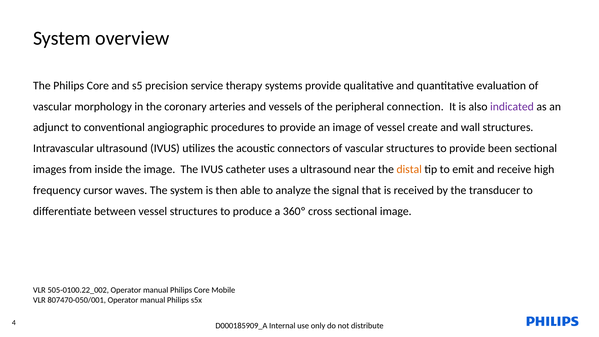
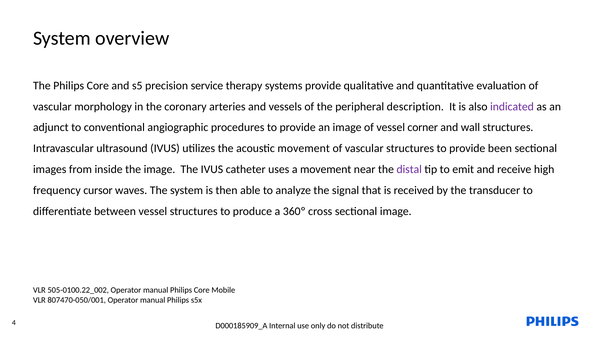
connection: connection -> description (415, 106)
create: create -> corner (423, 127)
acoustic connectors: connectors -> movement (304, 148)
a ultrasound: ultrasound -> movement (326, 169)
distal colour: orange -> purple (409, 169)
